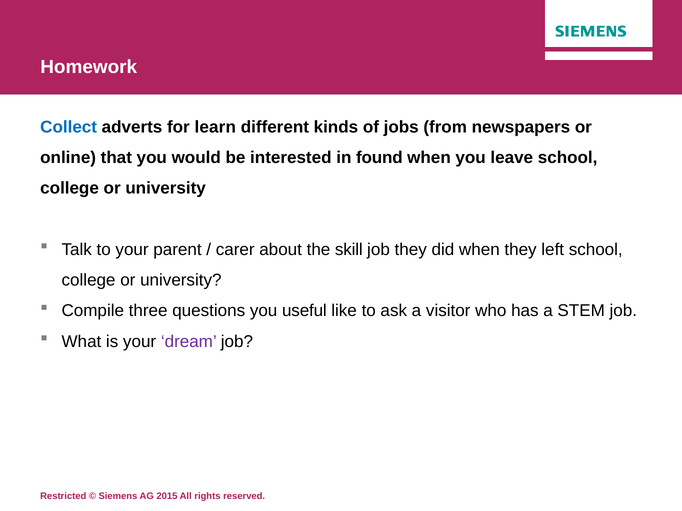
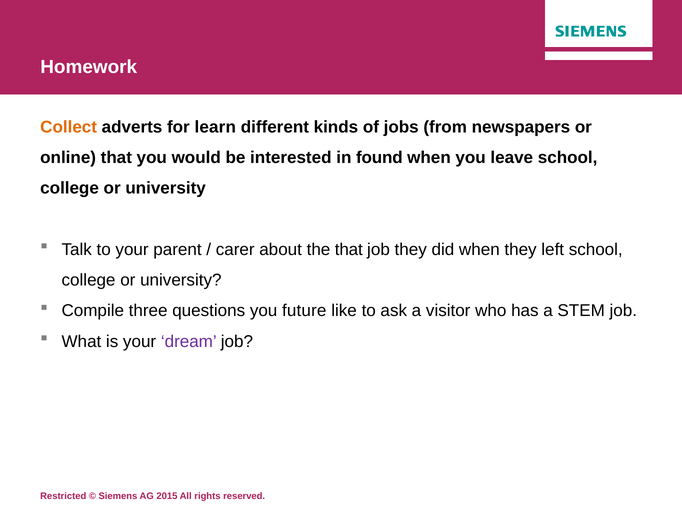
Collect colour: blue -> orange (69, 127)
the skill: skill -> that (349, 250)
useful: useful -> future (304, 311)
